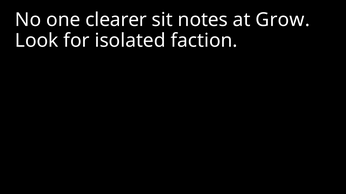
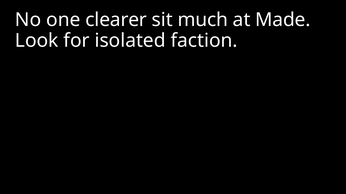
notes: notes -> much (203, 20)
Grow: Grow -> Made (283, 20)
